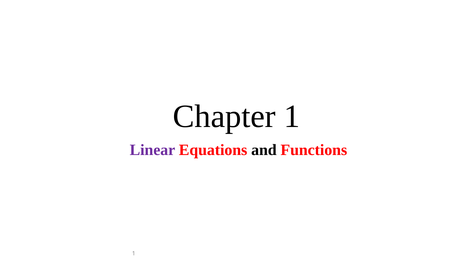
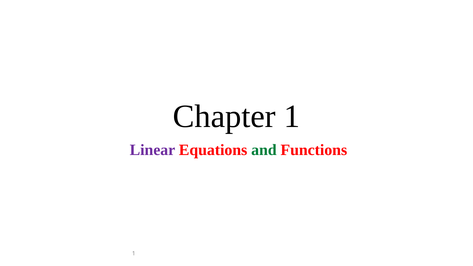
and colour: black -> green (264, 150)
